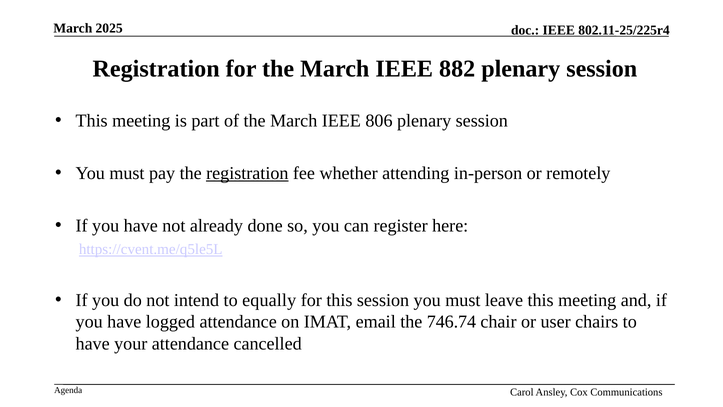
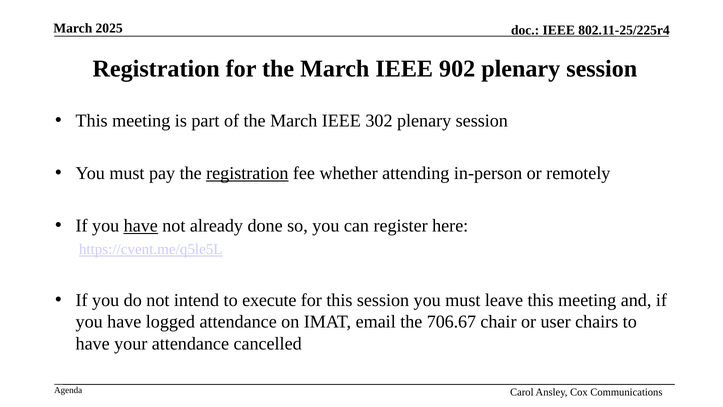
882: 882 -> 902 (457, 69)
806: 806 -> 302 (379, 121)
have underline: none -> present (141, 226)
equally: equally -> execute (269, 300)
746.74: 746.74 -> 706.67 (451, 322)
